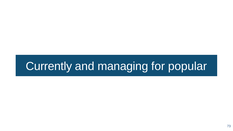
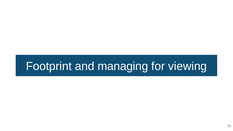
Currently: Currently -> Footprint (49, 66)
popular: popular -> viewing (188, 66)
